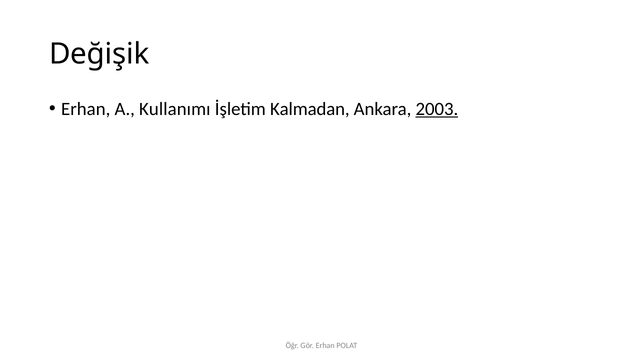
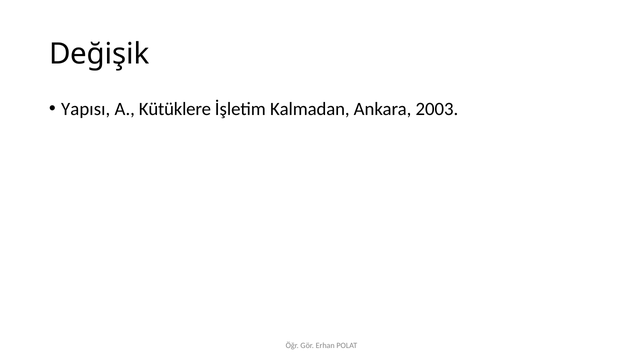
Erhan: Erhan -> Yapısı (86, 109)
Kullanımı: Kullanımı -> Kütüklere (175, 109)
2003 underline: present -> none (437, 109)
